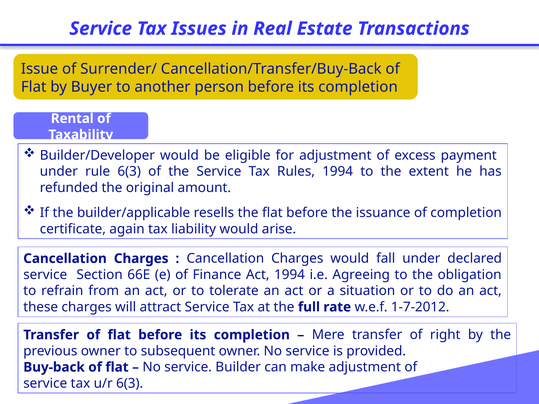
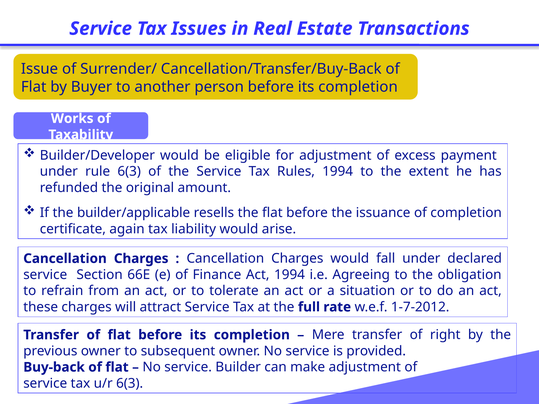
Rental: Rental -> Works (72, 119)
